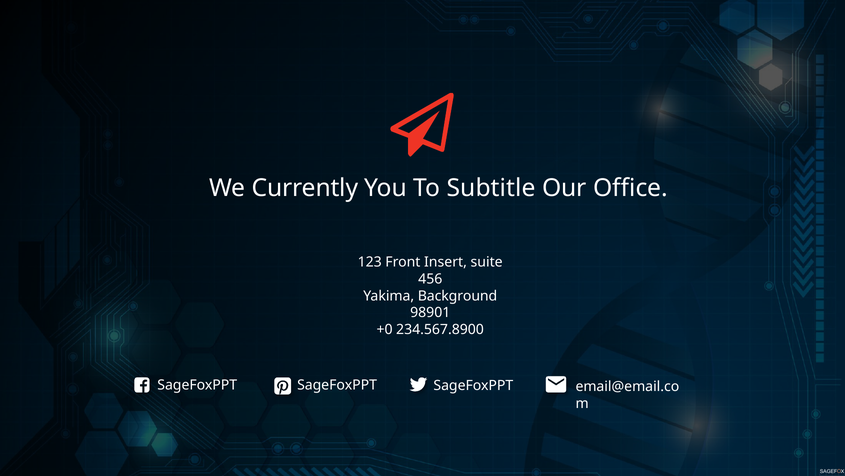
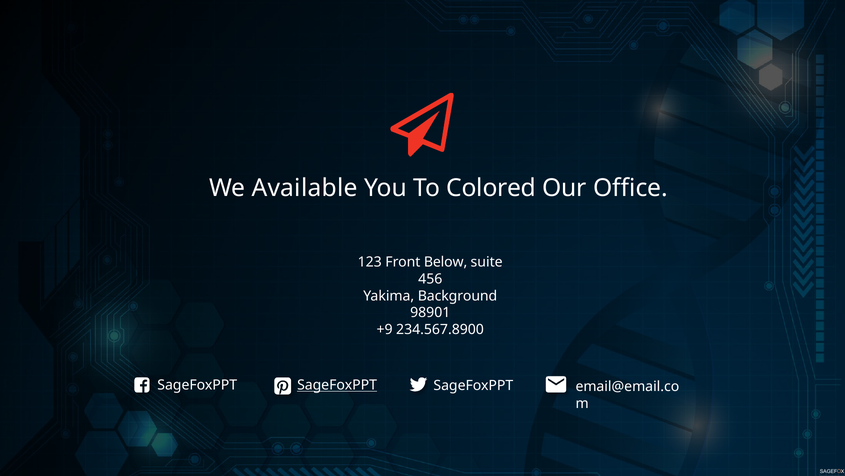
Currently: Currently -> Available (305, 188)
Subtitle: Subtitle -> Colored (491, 188)
Insert: Insert -> Below (446, 262)
+0: +0 -> +9 (385, 329)
SageFoxPPT underline: none -> present (337, 385)
